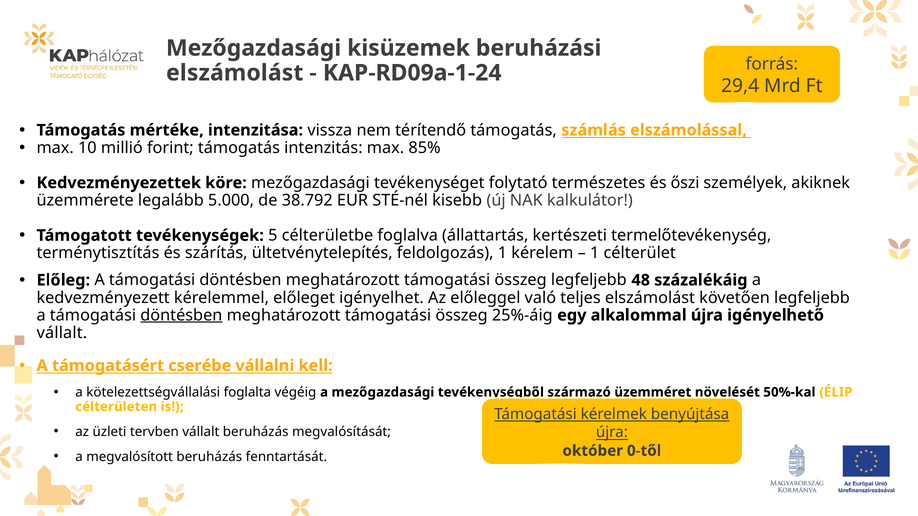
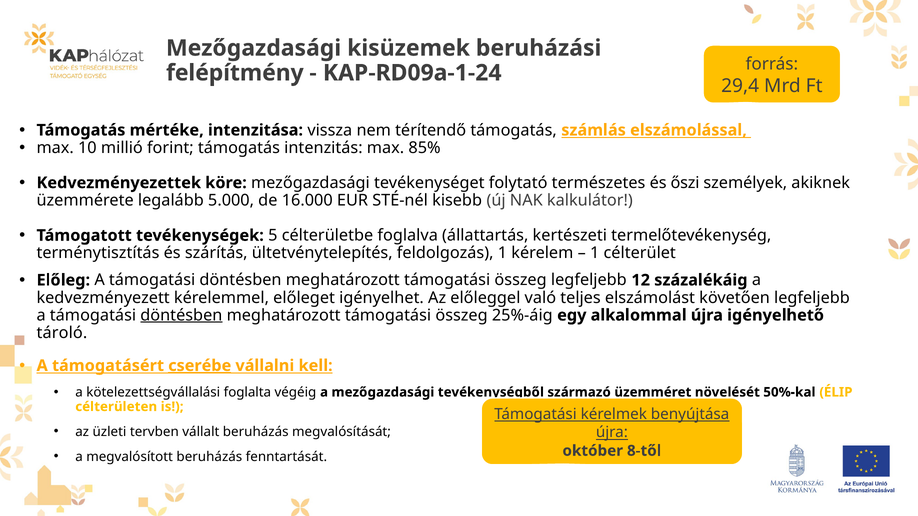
elszámolást: elszámolást -> felépítmény (235, 73)
38.792: 38.792 -> 16.000 (307, 201)
48: 48 -> 12 (641, 280)
vállalt: vállalt -> tároló (62, 333)
cserébe underline: none -> present (200, 366)
0-től: 0-től -> 8-től (644, 451)
